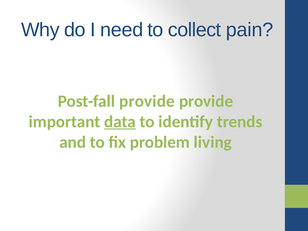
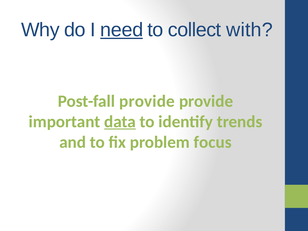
need underline: none -> present (122, 30)
pain: pain -> with (249, 30)
living: living -> focus (213, 142)
